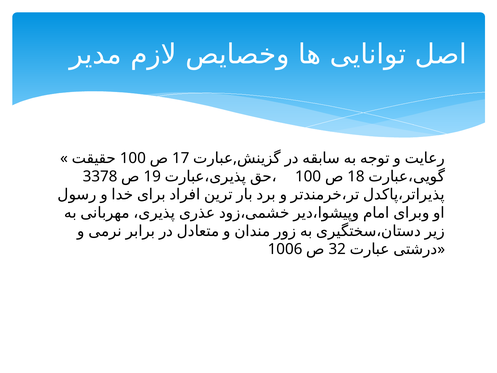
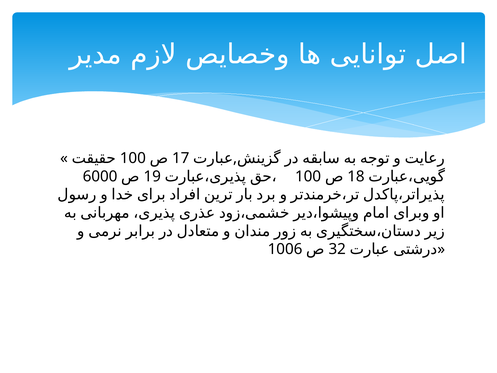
3378: 3378 -> 6000 (100, 176)
